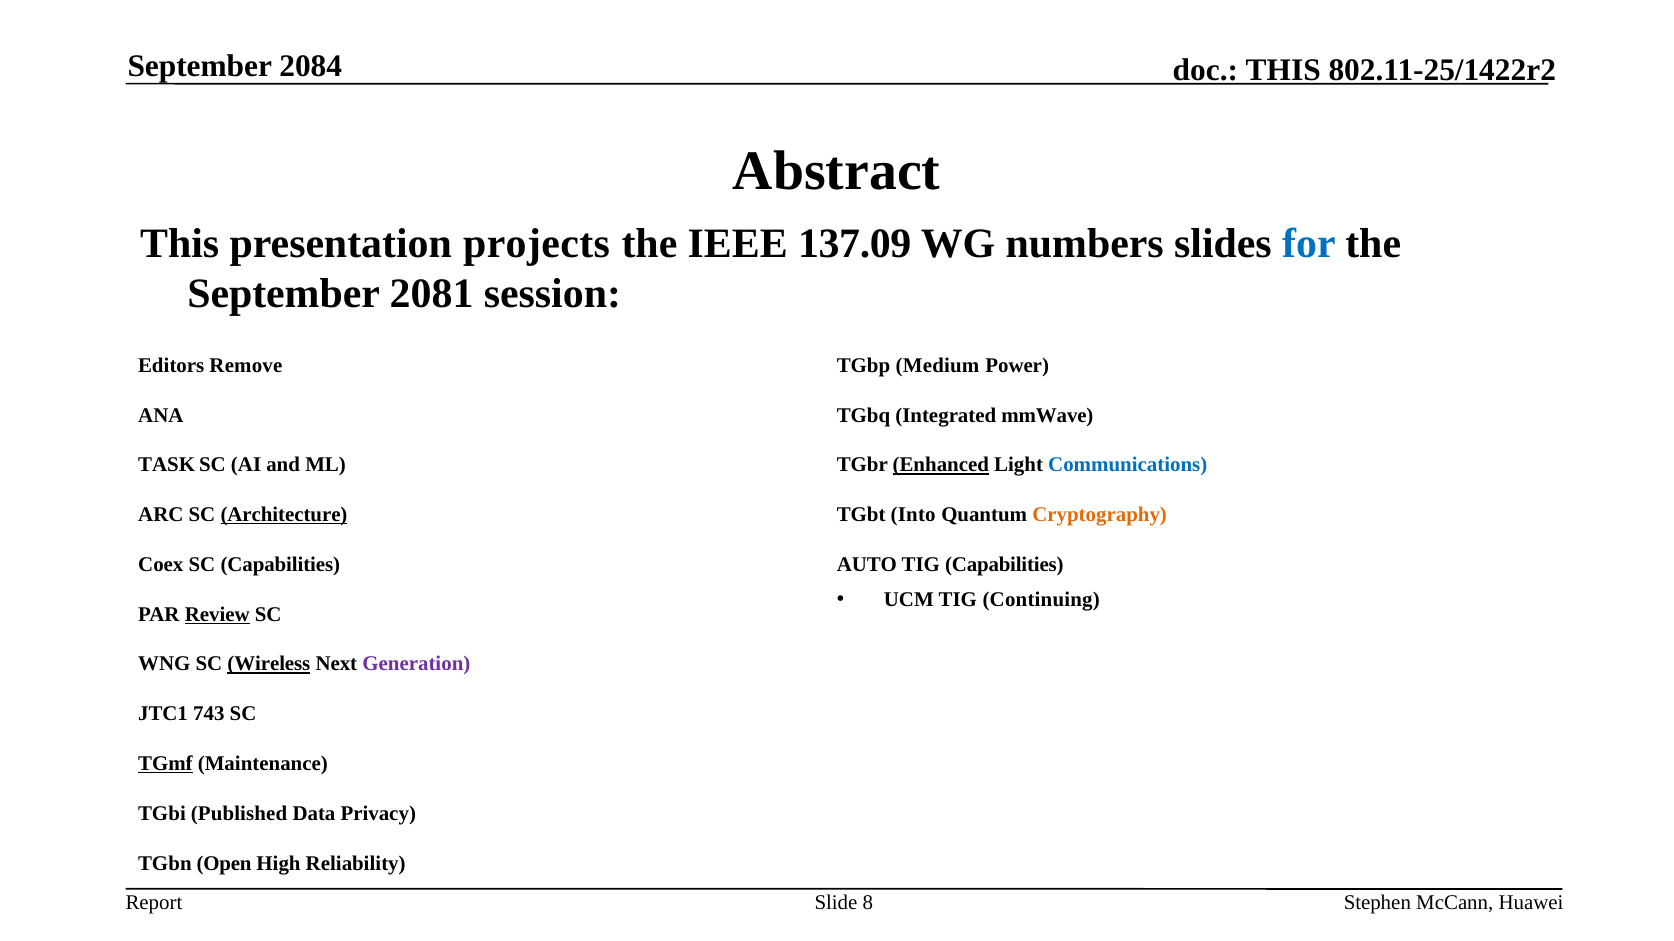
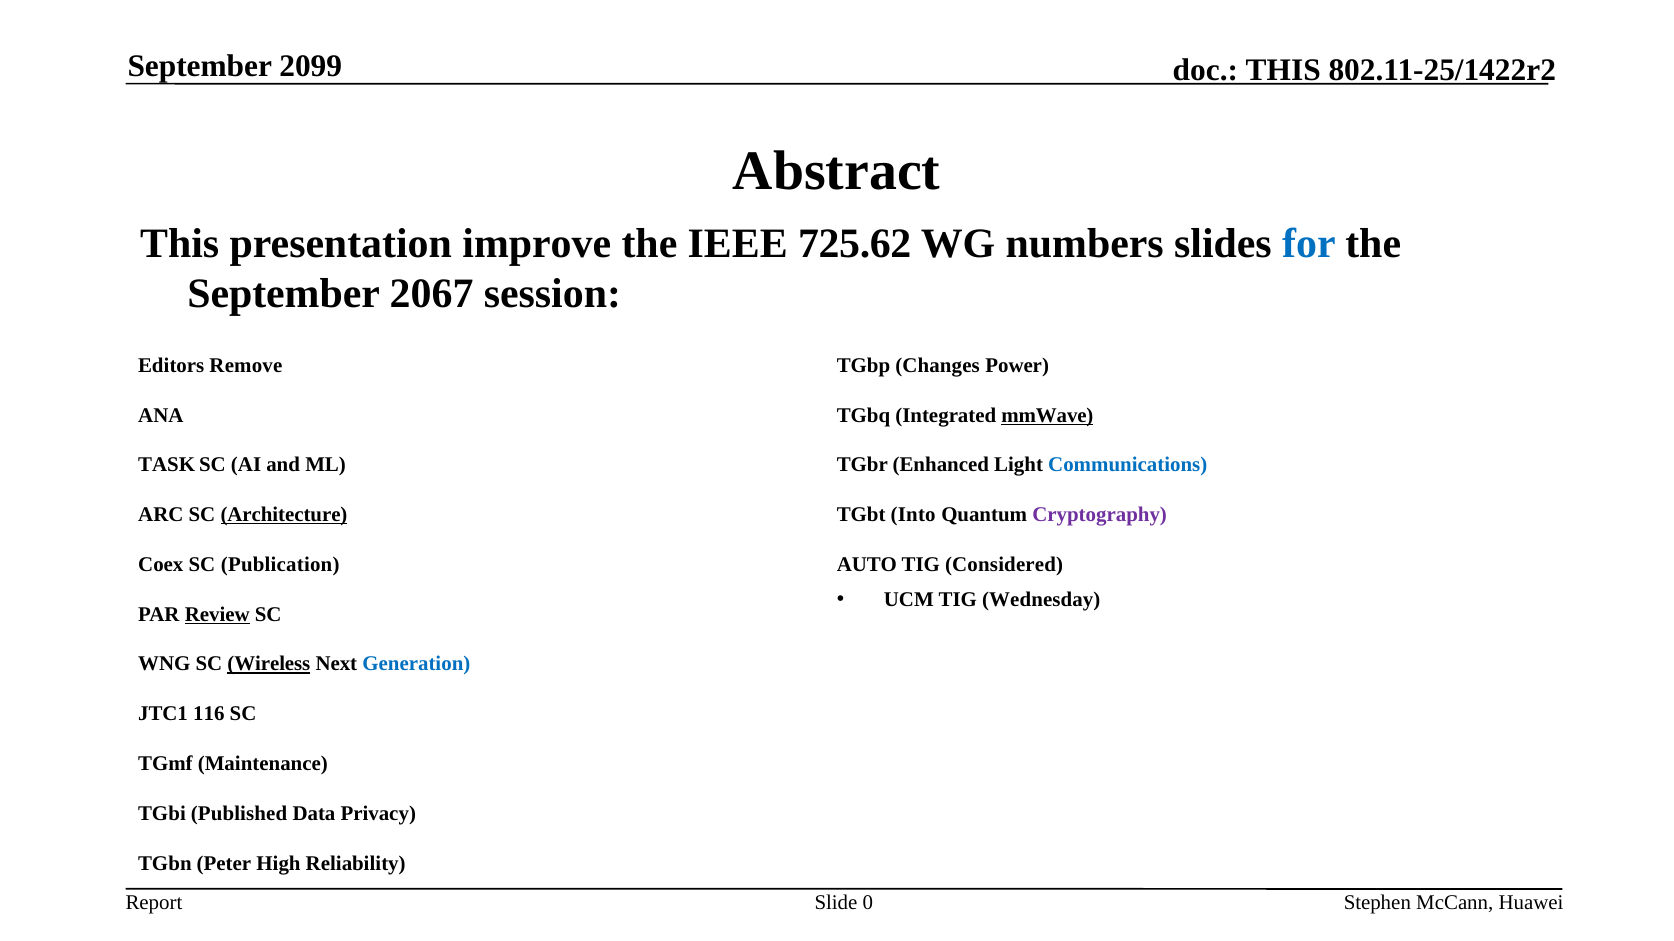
2084: 2084 -> 2099 (311, 67)
projects: projects -> improve (537, 244)
137.09: 137.09 -> 725.62 (855, 244)
2081: 2081 -> 2067 (432, 294)
Medium: Medium -> Changes (938, 366)
mmWave underline: none -> present (1047, 415)
Enhanced underline: present -> none (941, 465)
Cryptography colour: orange -> purple (1100, 515)
SC Capabilities: Capabilities -> Publication (280, 565)
TIG Capabilities: Capabilities -> Considered (1004, 565)
Continuing: Continuing -> Wednesday (1041, 600)
Generation colour: purple -> blue (416, 665)
743: 743 -> 116 (209, 714)
TGmf underline: present -> none (165, 764)
Open: Open -> Peter (224, 864)
8: 8 -> 0 (868, 903)
